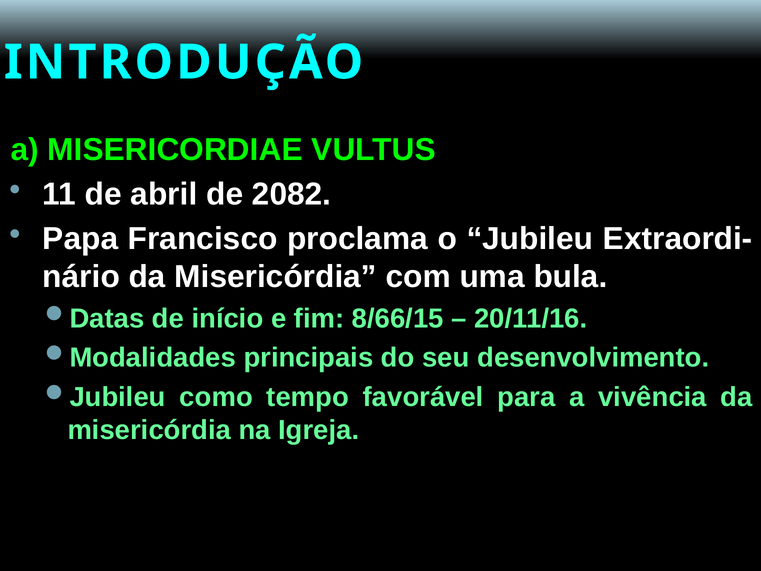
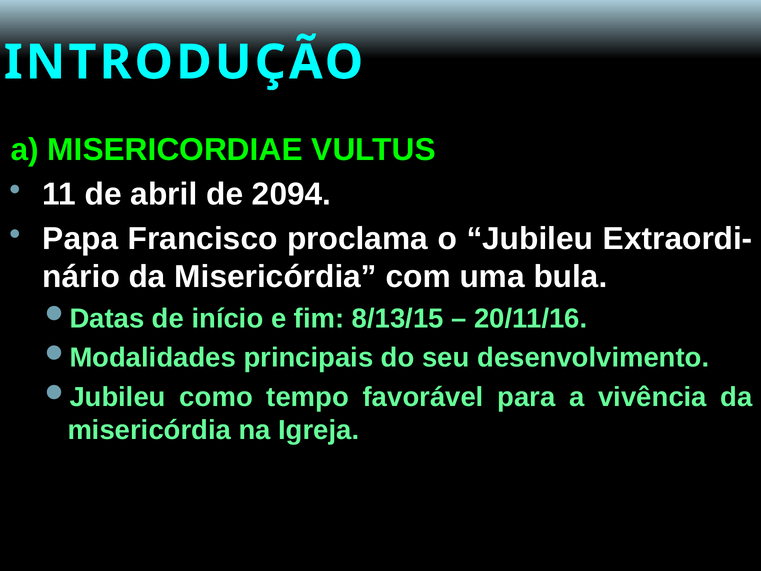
2082: 2082 -> 2094 (292, 194)
8/66/15: 8/66/15 -> 8/13/15 (398, 318)
